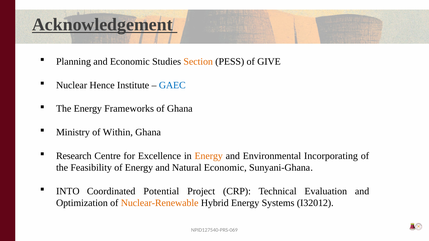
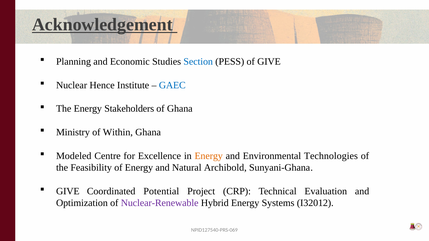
Section colour: orange -> blue (198, 62)
Frameworks: Frameworks -> Stakeholders (129, 109)
Research: Research -> Modeled (74, 156)
Incorporating: Incorporating -> Technologies (331, 156)
Natural Economic: Economic -> Archibold (225, 168)
INTO: INTO -> GIVE (68, 191)
Nuclear-Renewable colour: orange -> purple (160, 203)
